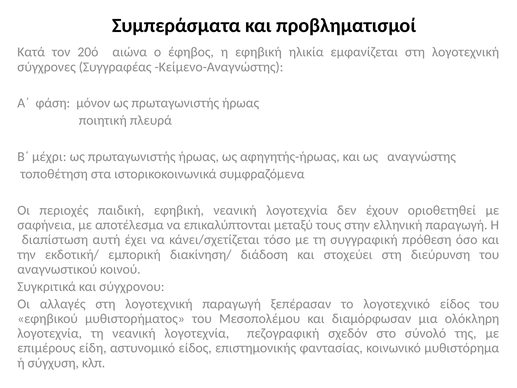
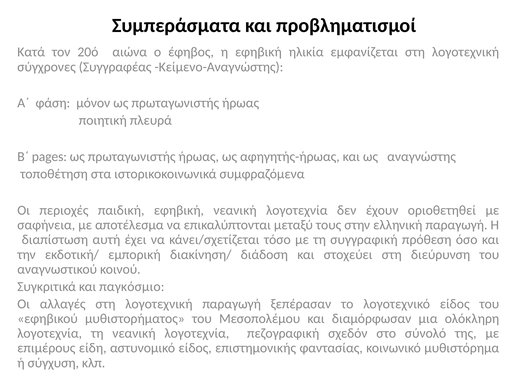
μέχρι: μέχρι -> pages (49, 157)
σύγχρονου: σύγχρονου -> παγκόσμιο (132, 286)
